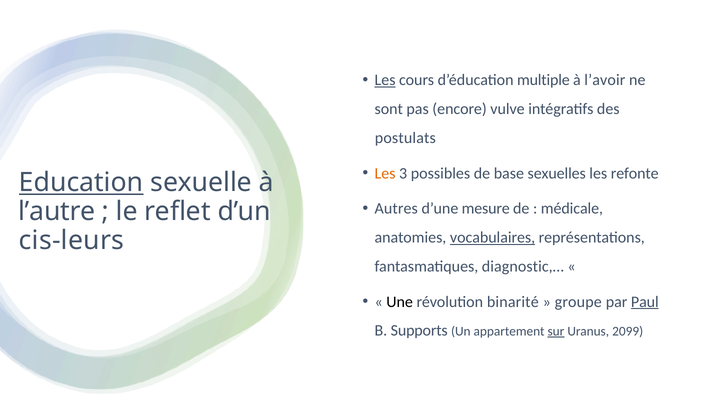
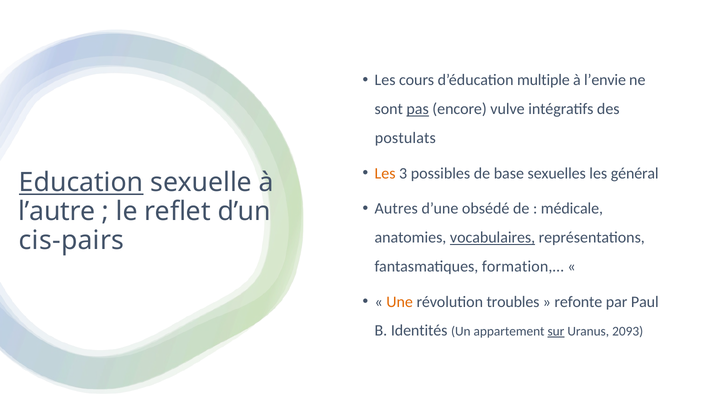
Les underline: present -> none (385, 80)
l’avoir: l’avoir -> l’envie (605, 80)
pas underline: none -> present (418, 109)
refonte: refonte -> général (635, 173)
mesure: mesure -> obsédé (486, 209)
cis-leurs: cis-leurs -> cis-pairs (71, 240)
diagnostic,…: diagnostic,… -> formation,… (523, 266)
Une colour: black -> orange (400, 302)
binarité: binarité -> troubles (513, 302)
groupe: groupe -> refonte (578, 302)
Paul underline: present -> none (645, 302)
Supports: Supports -> Identités (419, 330)
2099: 2099 -> 2093 (628, 331)
